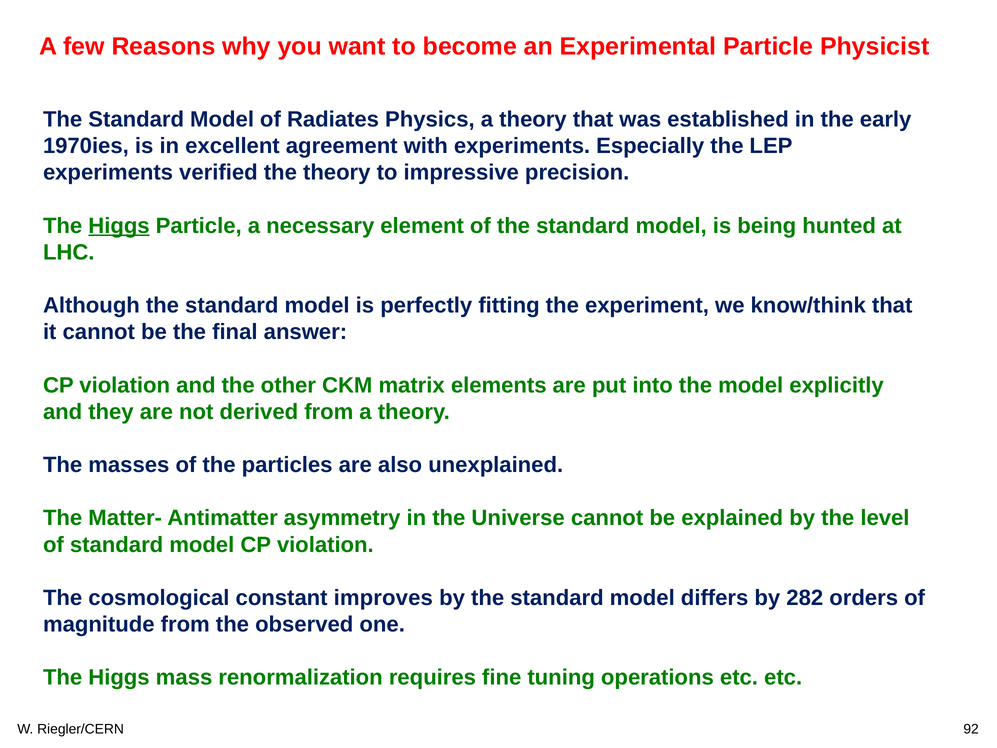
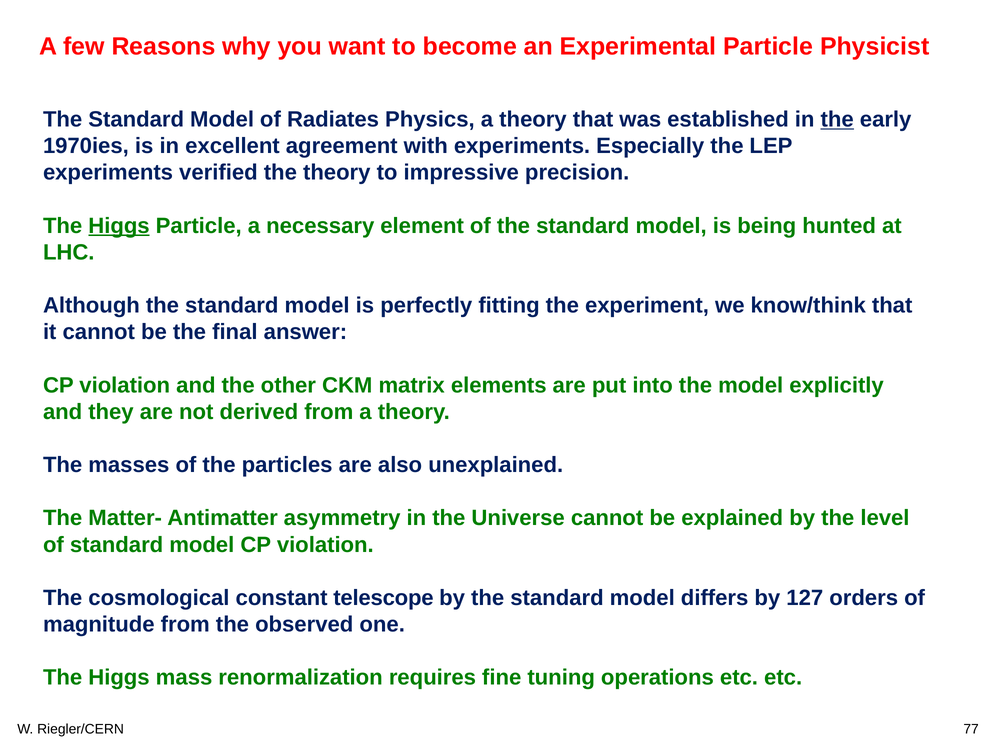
the underline: none -> present (837, 119)
improves: improves -> telescope (383, 598)
282: 282 -> 127 (805, 598)
92: 92 -> 77 (971, 729)
